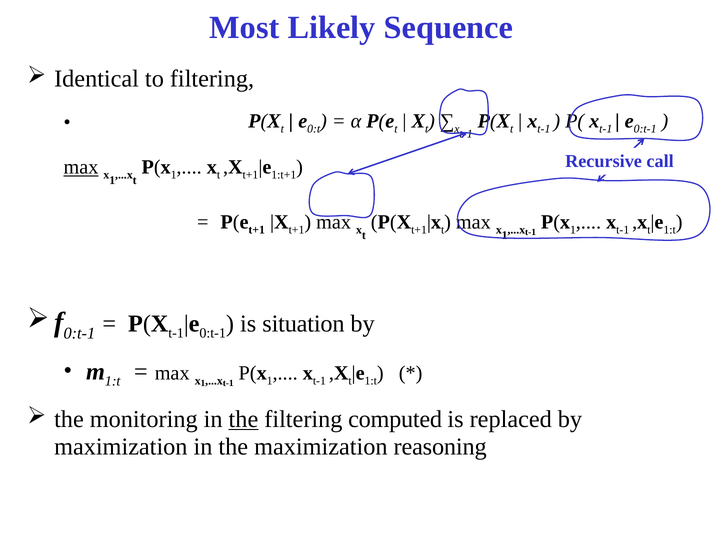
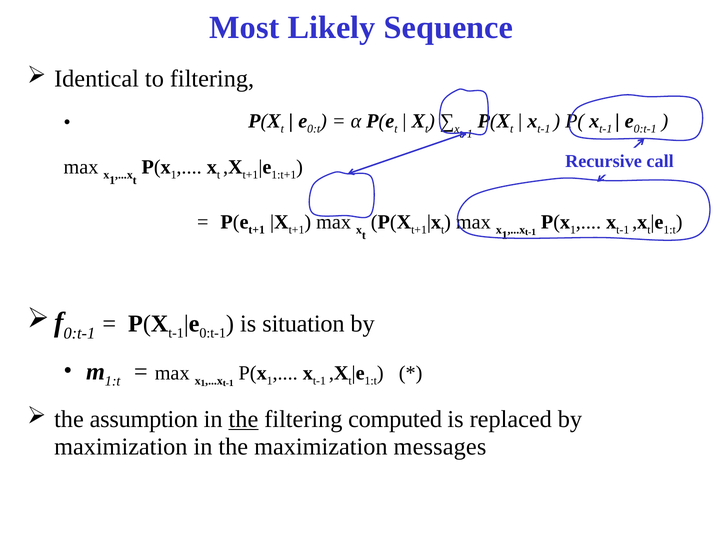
max underline: present -> none (81, 167)
monitoring: monitoring -> assumption (144, 419)
reasoning: reasoning -> messages (440, 447)
